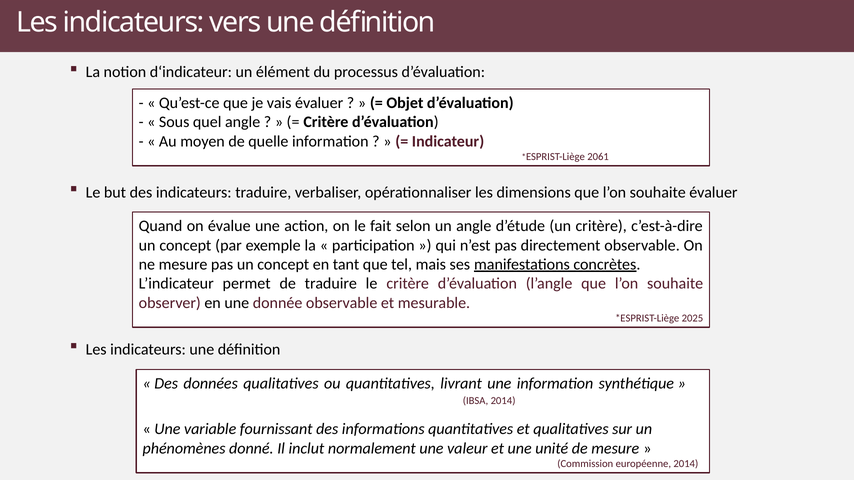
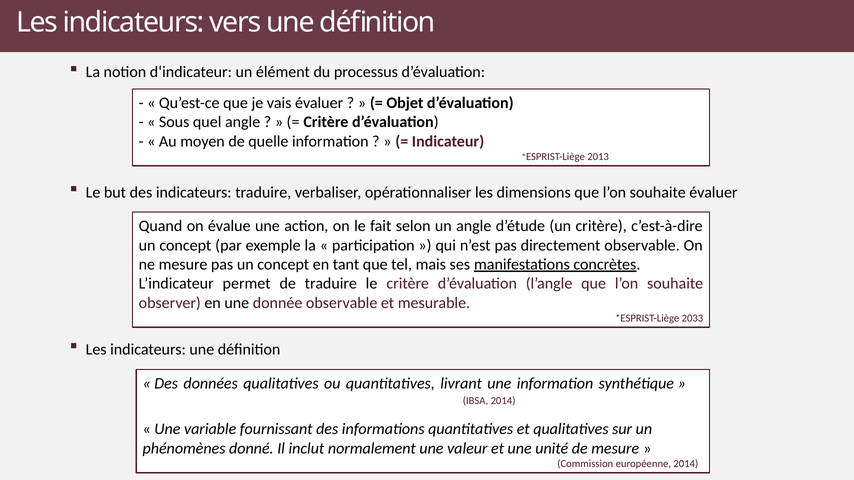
2061: 2061 -> 2013 (598, 157)
2025: 2025 -> 2033 (692, 319)
